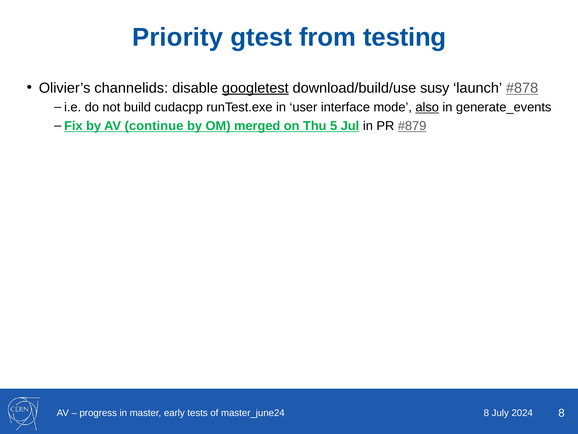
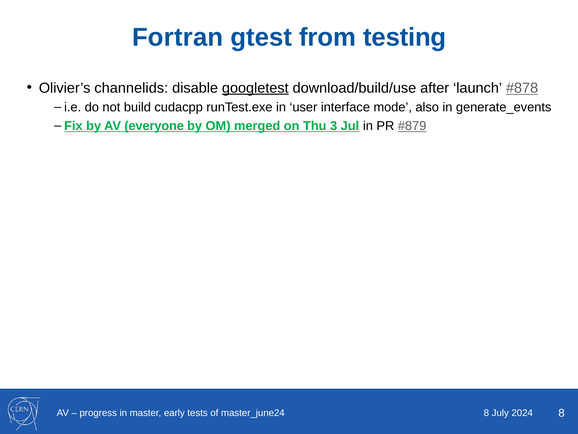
Priority: Priority -> Fortran (178, 37)
susy: susy -> after (435, 88)
also underline: present -> none (427, 107)
continue: continue -> everyone (154, 126)
5: 5 -> 3 (334, 126)
